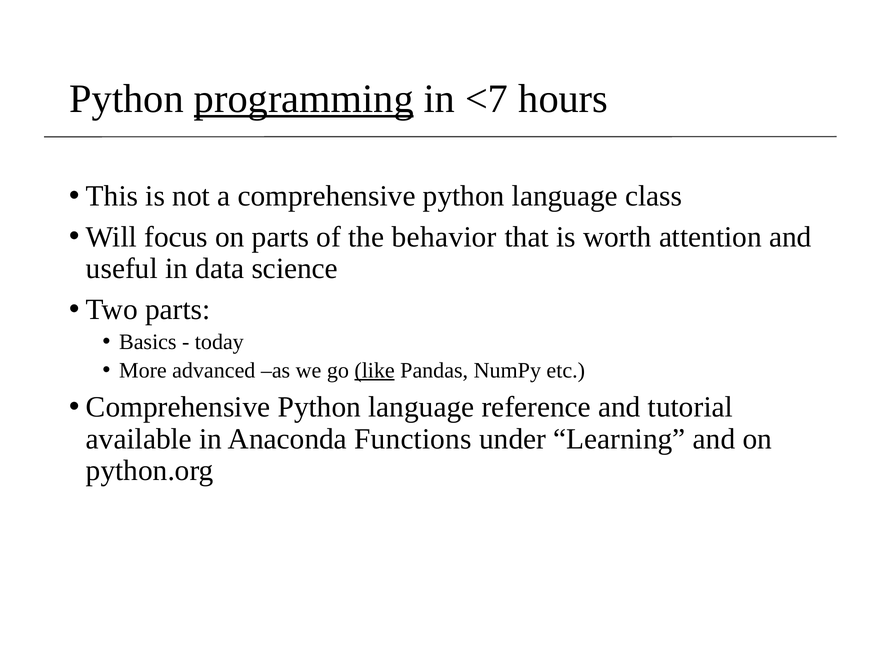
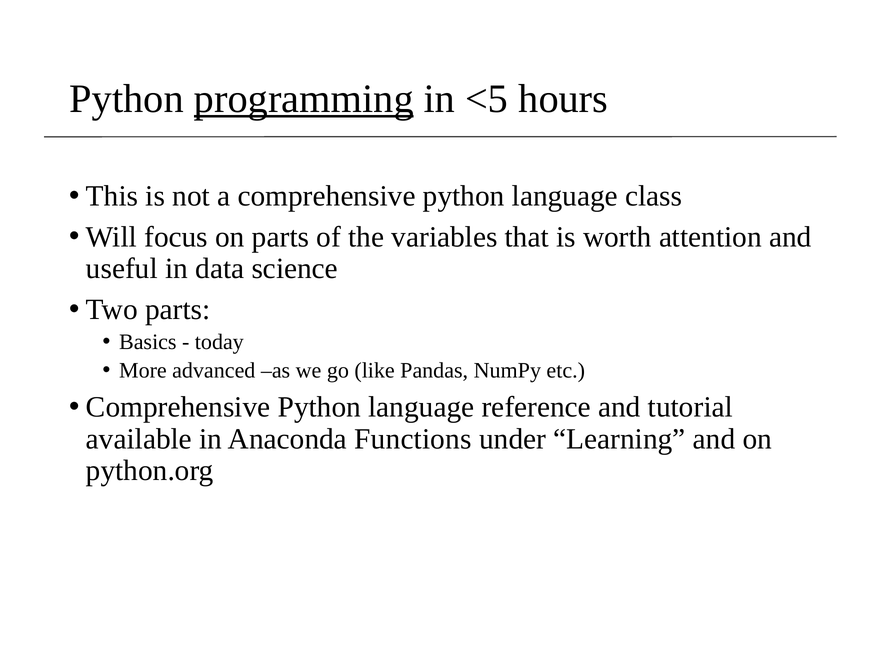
<7: <7 -> <5 (487, 99)
behavior: behavior -> variables (444, 237)
like underline: present -> none (375, 371)
